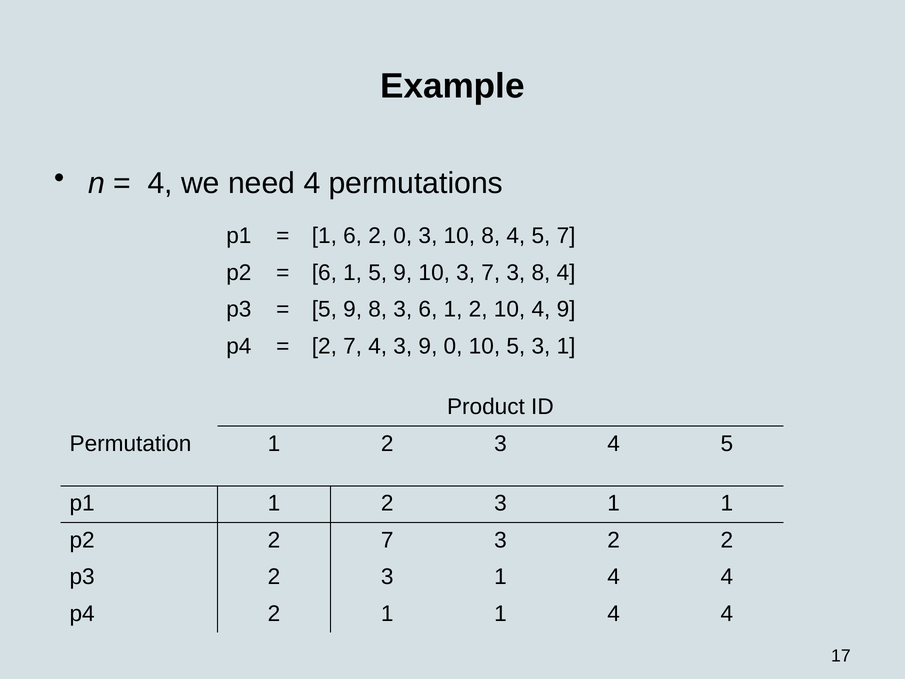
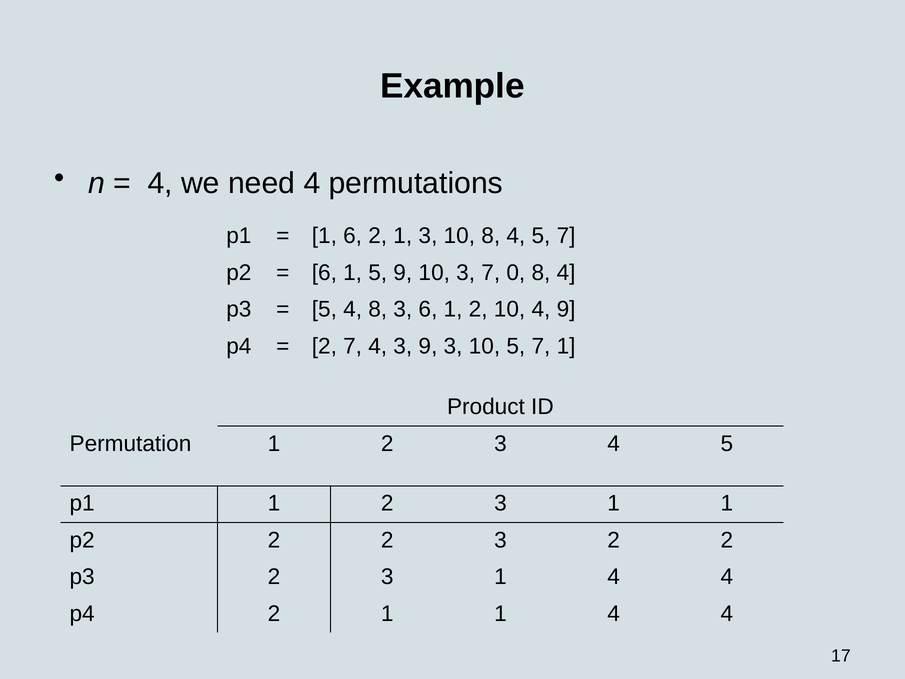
6 2 0: 0 -> 1 (403, 236)
3 7 3: 3 -> 0 (516, 273)
9: 9 -> 4 (353, 309)
9 0: 0 -> 3 (453, 346)
10 5 3: 3 -> 7 (541, 346)
p2 2 7: 7 -> 2 (387, 540)
